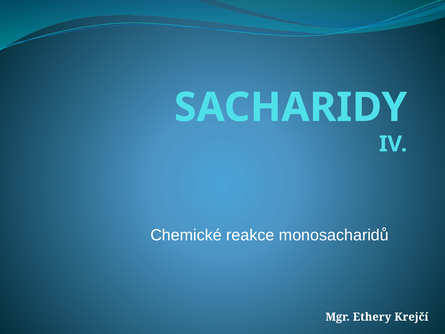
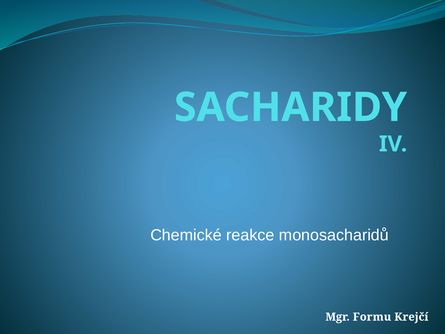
Ethery: Ethery -> Formu (372, 317)
